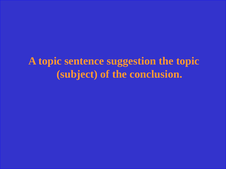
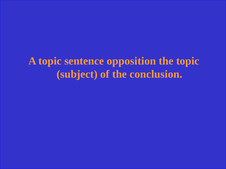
suggestion: suggestion -> opposition (131, 61)
